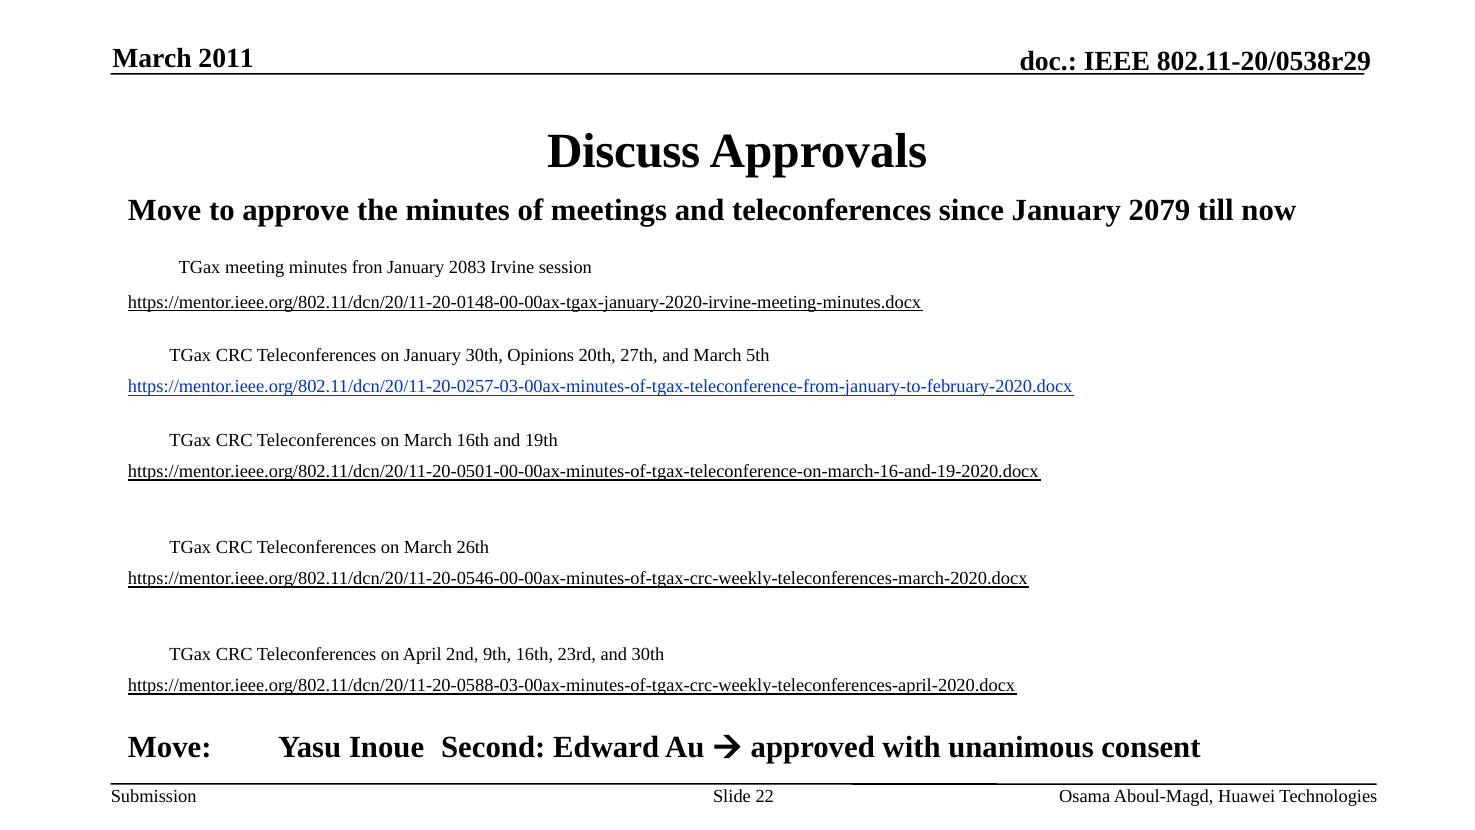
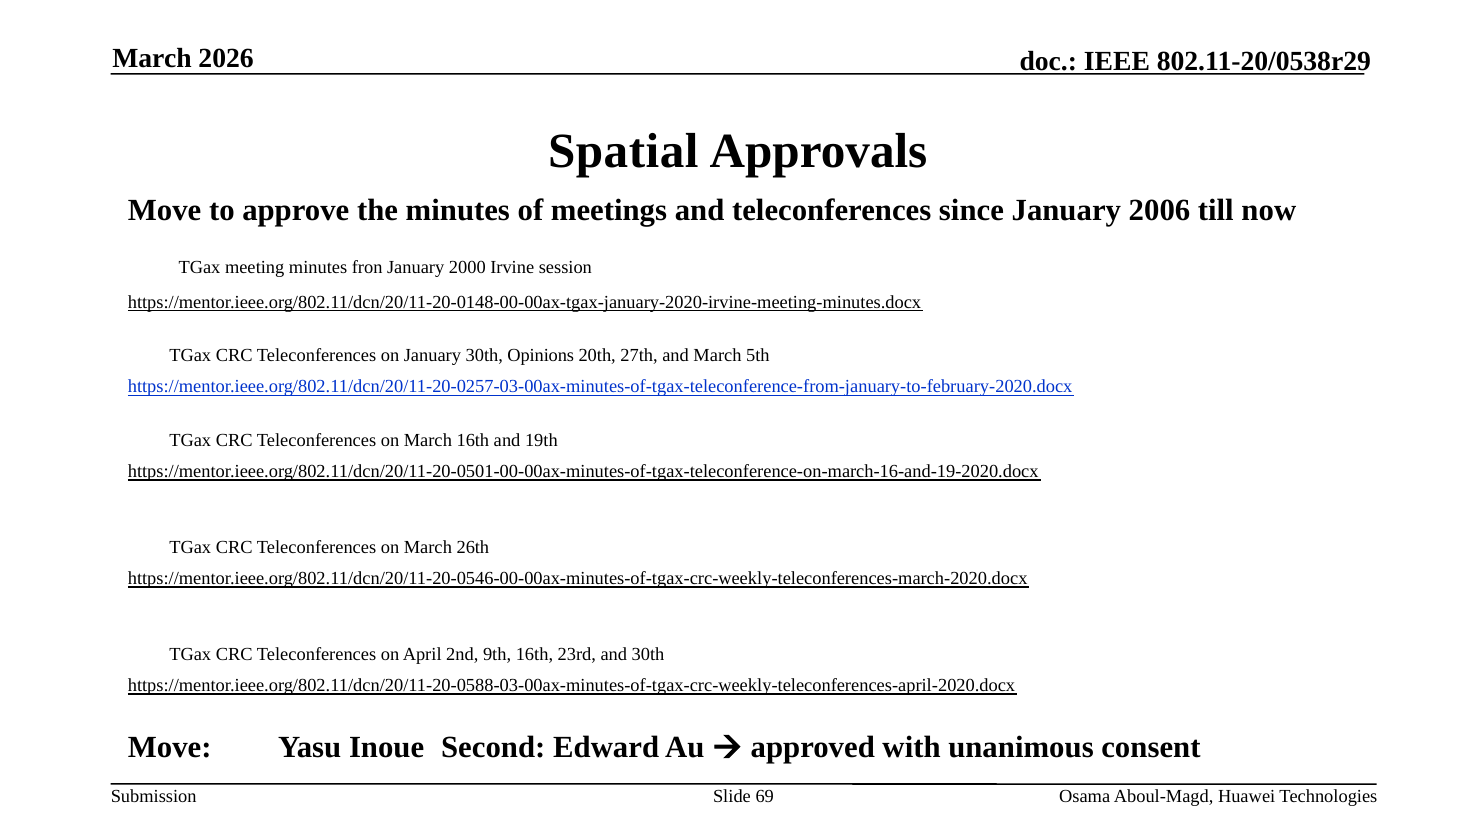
2011: 2011 -> 2026 (226, 59)
Discuss: Discuss -> Spatial (623, 151)
2079: 2079 -> 2006 (1160, 211)
2083: 2083 -> 2000 (467, 267)
22: 22 -> 69 (765, 796)
